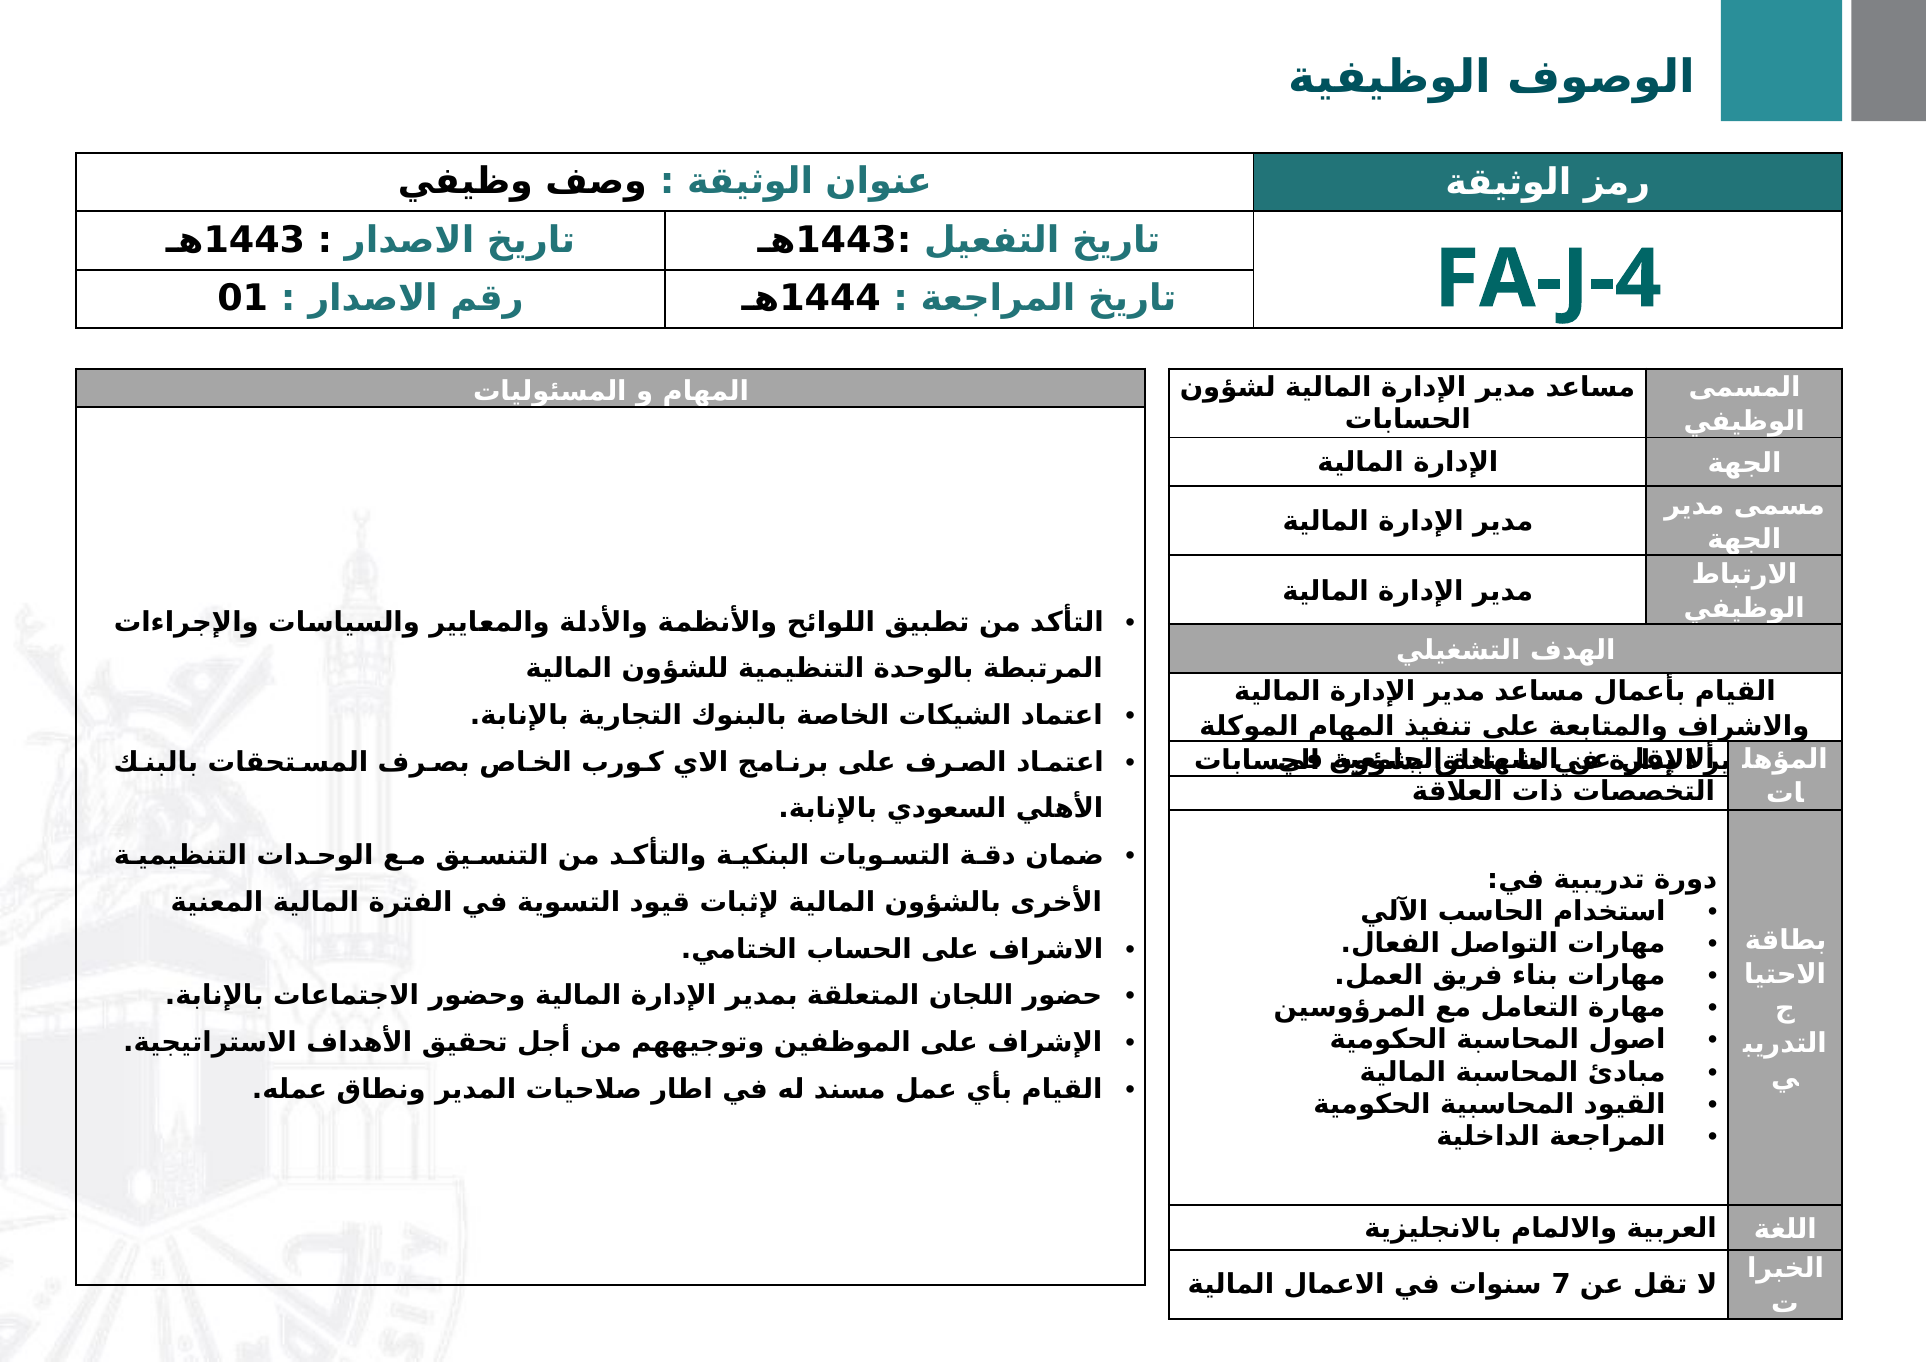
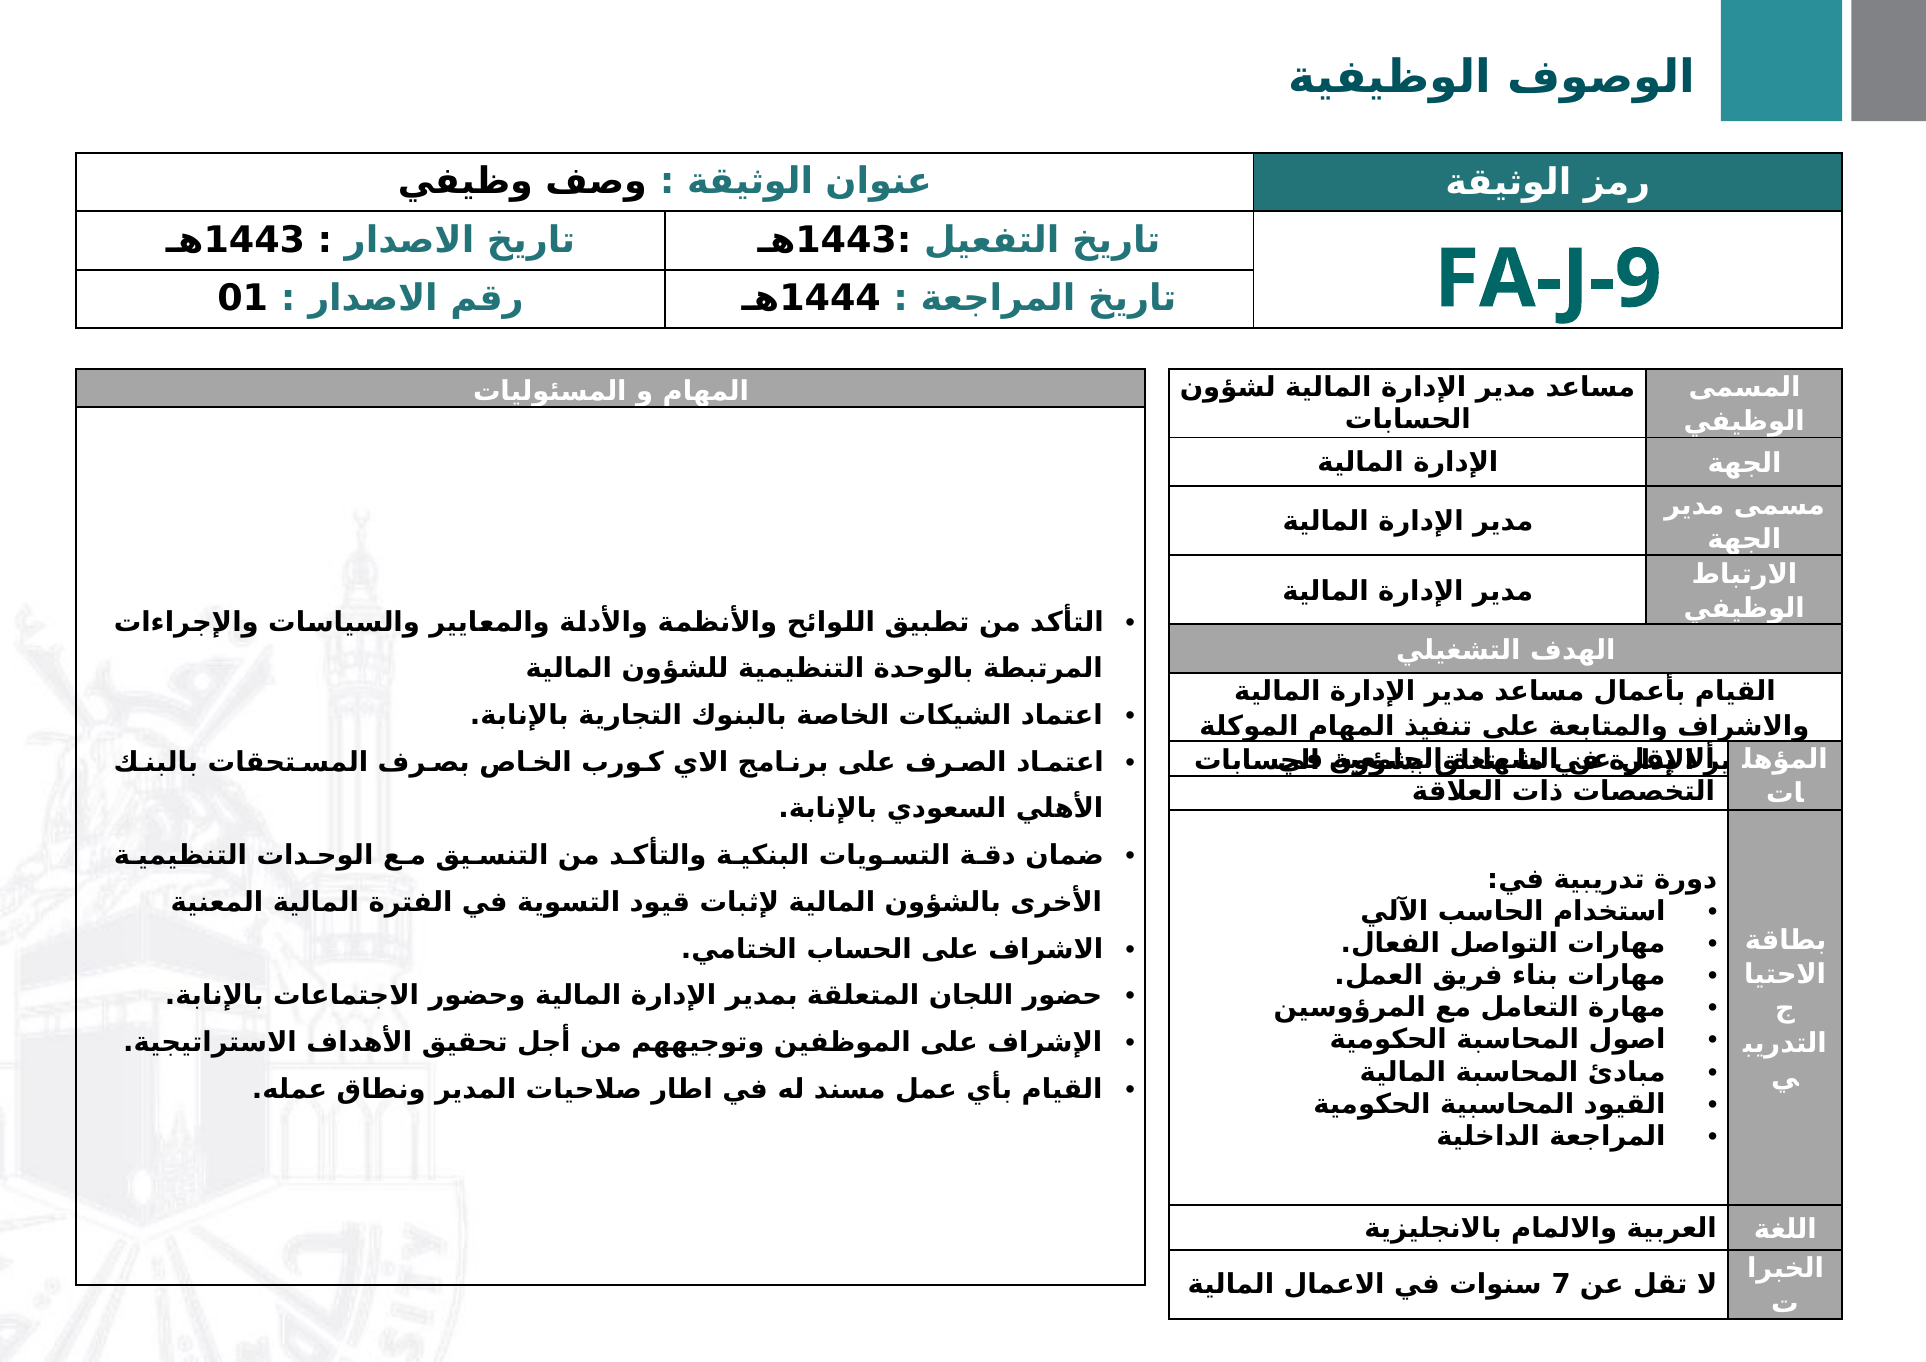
FA-J-4: FA-J-4 -> FA-J-9 (1548, 279)
